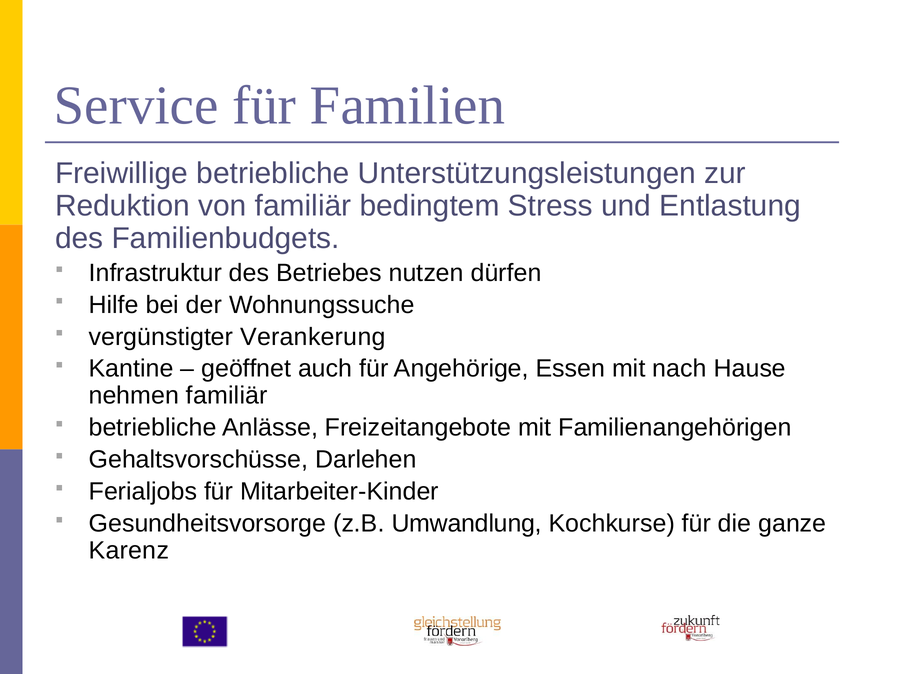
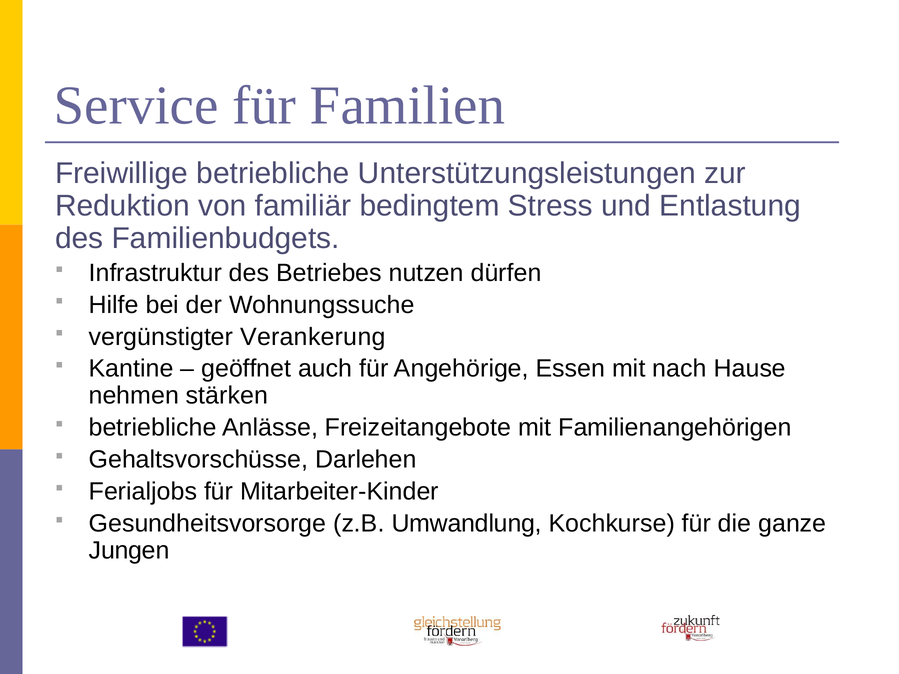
nehmen familiär: familiär -> stärken (227, 396)
Karenz: Karenz -> Jungen (129, 551)
